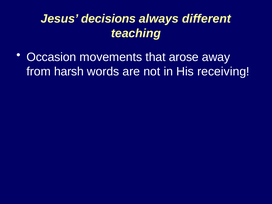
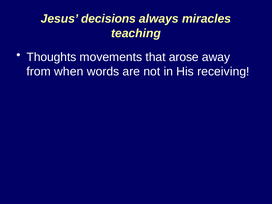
different: different -> miracles (207, 19)
Occasion: Occasion -> Thoughts (51, 57)
harsh: harsh -> when (69, 72)
